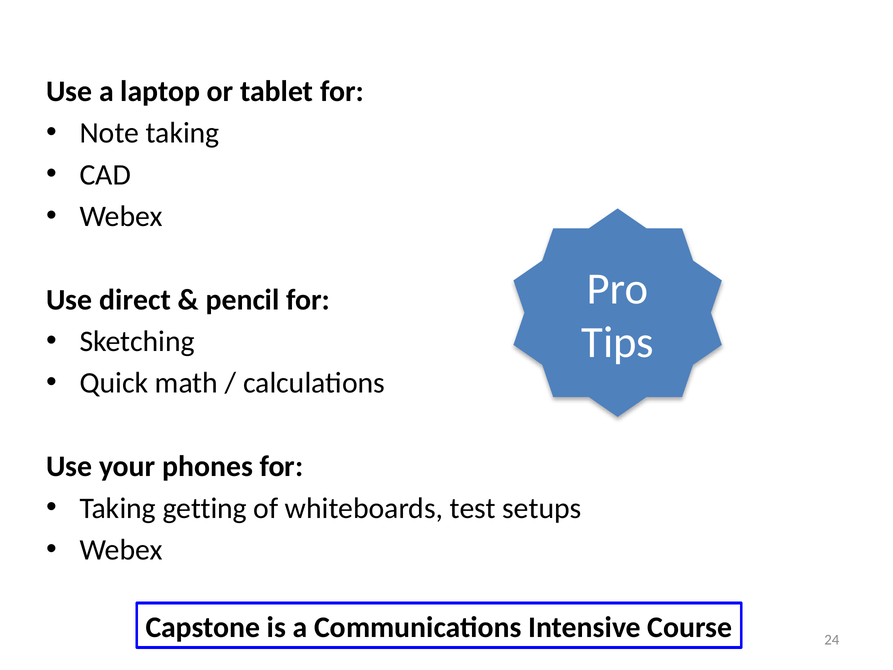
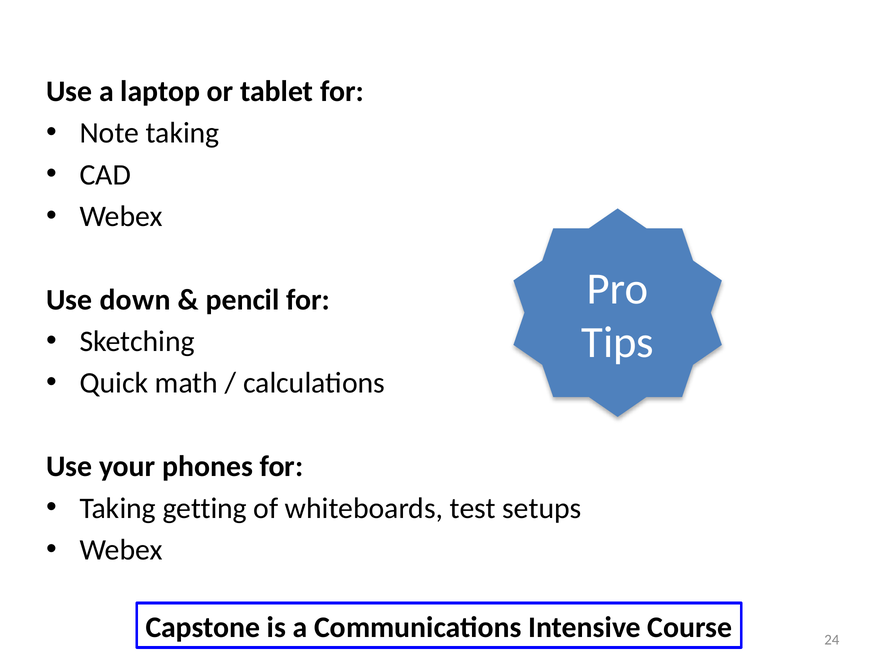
direct: direct -> down (135, 300)
